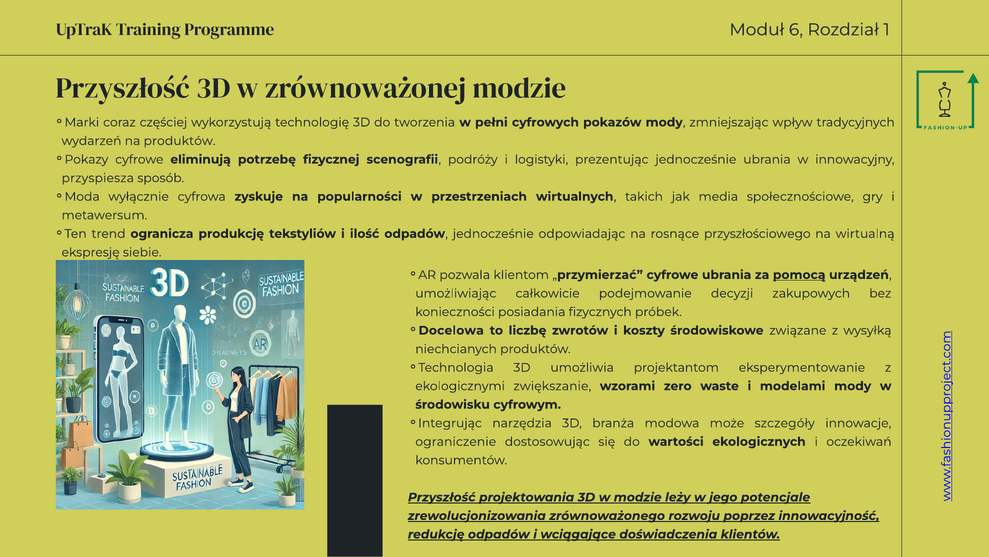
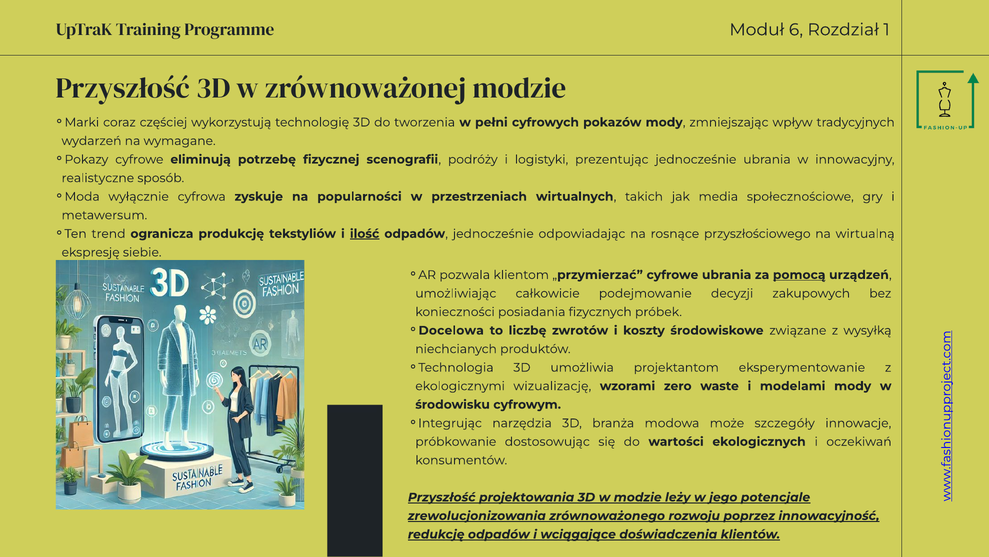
na produktów: produktów -> wymagane (180, 141)
przyspiesza: przyspiesza -> realistyczne (98, 178)
ilość underline: none -> present (365, 233)
zwiększanie: zwiększanie -> wizualizację (552, 386)
ograniczenie: ograniczenie -> próbkowanie (456, 441)
